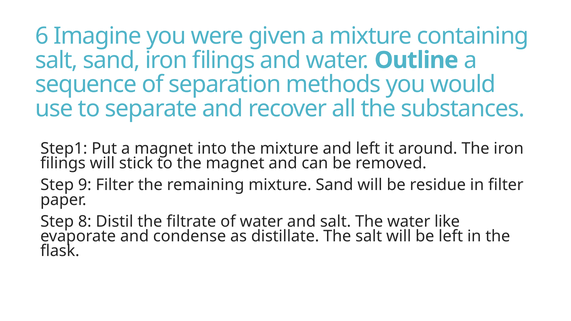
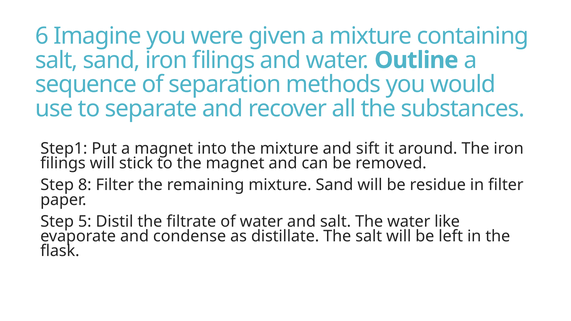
and left: left -> sift (368, 149)
9: 9 -> 8 (85, 185)
8: 8 -> 5 (85, 222)
